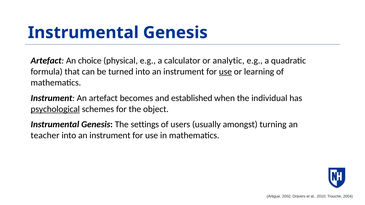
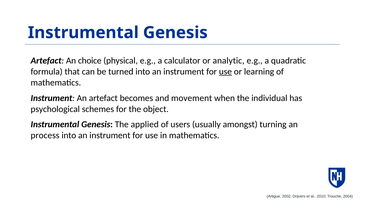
established: established -> movement (192, 98)
psychological underline: present -> none (55, 109)
settings: settings -> applied (145, 125)
teacher: teacher -> process (45, 136)
